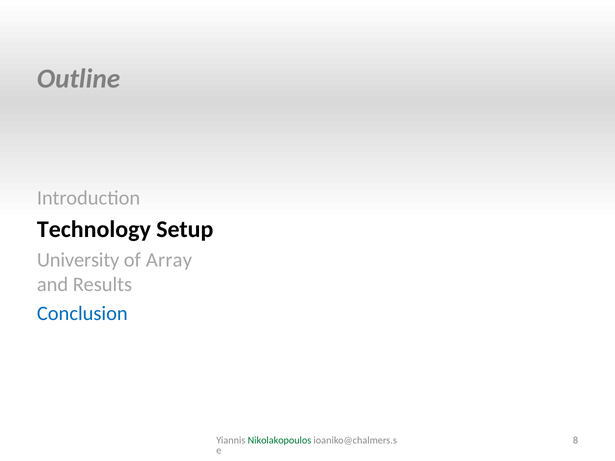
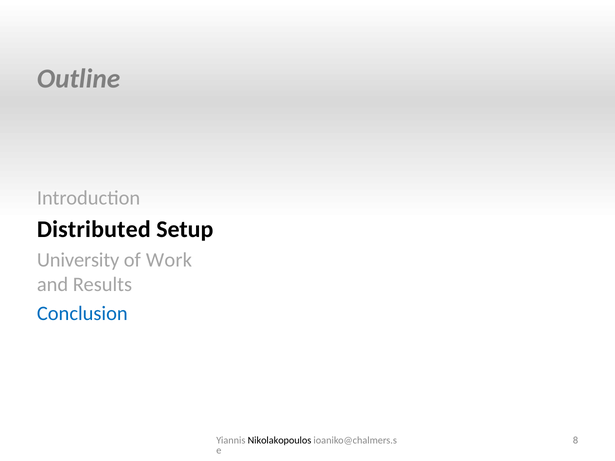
Technology: Technology -> Distributed (94, 230)
Array: Array -> Work (169, 260)
Nikolakopoulos colour: green -> black (279, 440)
